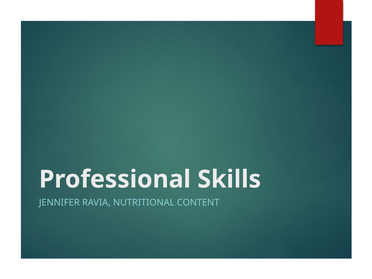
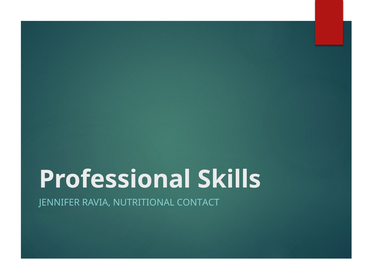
CONTENT: CONTENT -> CONTACT (198, 202)
